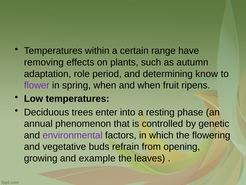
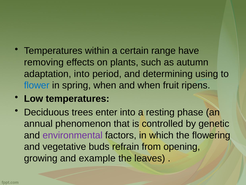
adaptation role: role -> into (82, 74)
know: know -> using (207, 74)
flower colour: purple -> blue (37, 85)
